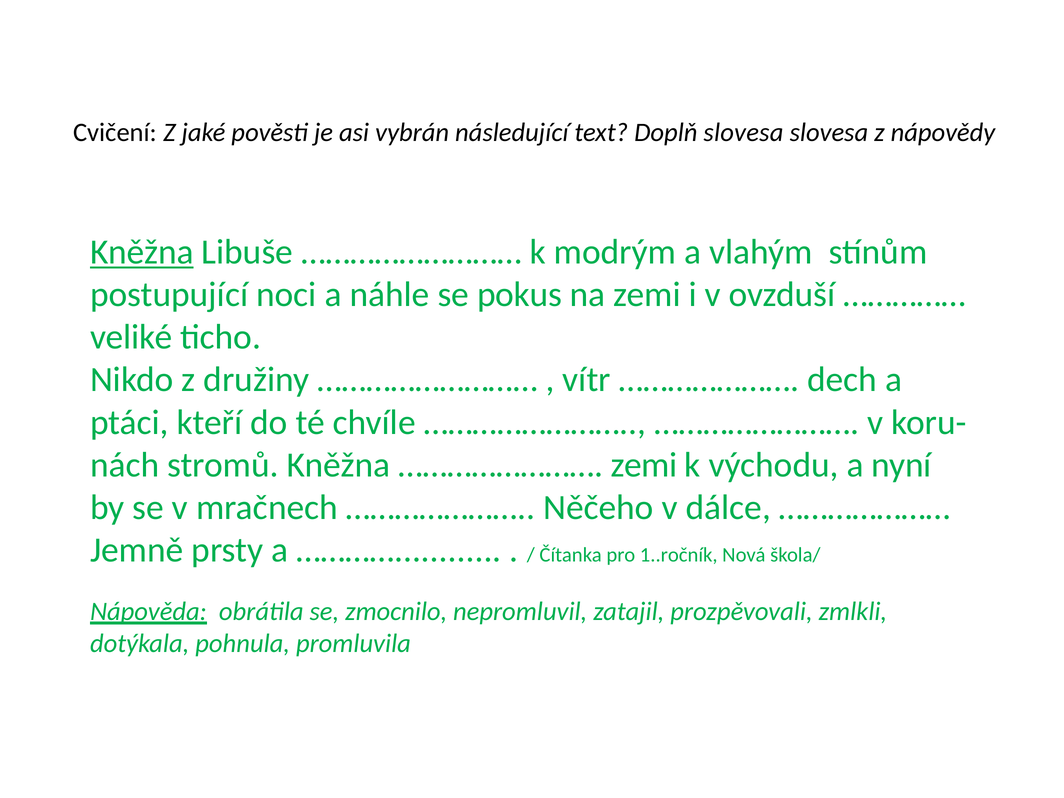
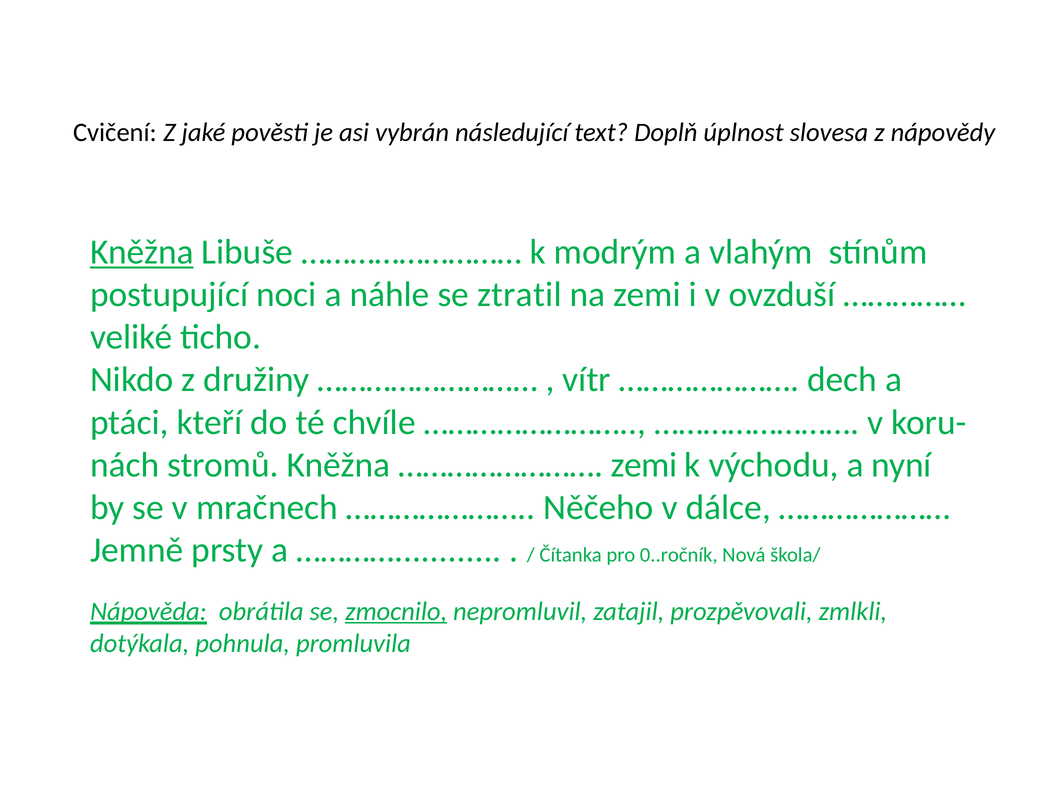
Doplň slovesa: slovesa -> úplnost (744, 132)
pokus: pokus -> ztratil (519, 295)
1..ročník: 1..ročník -> 0..ročník (679, 555)
zmocnilo underline: none -> present (396, 611)
